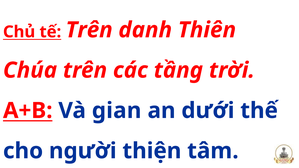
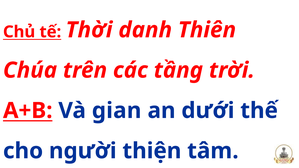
tế Trên: Trên -> Thời (89, 30)
